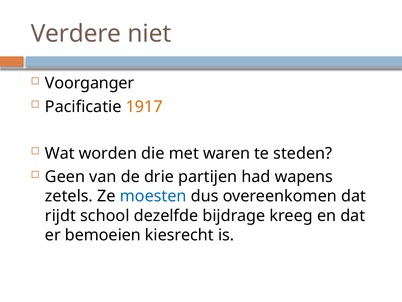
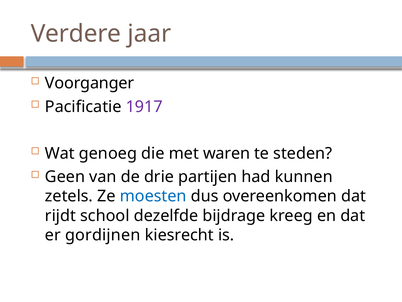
niet: niet -> jaar (150, 34)
1917 colour: orange -> purple (144, 107)
worden: worden -> genoeg (108, 153)
wapens: wapens -> kunnen (304, 177)
bemoeien: bemoeien -> gordijnen (103, 235)
